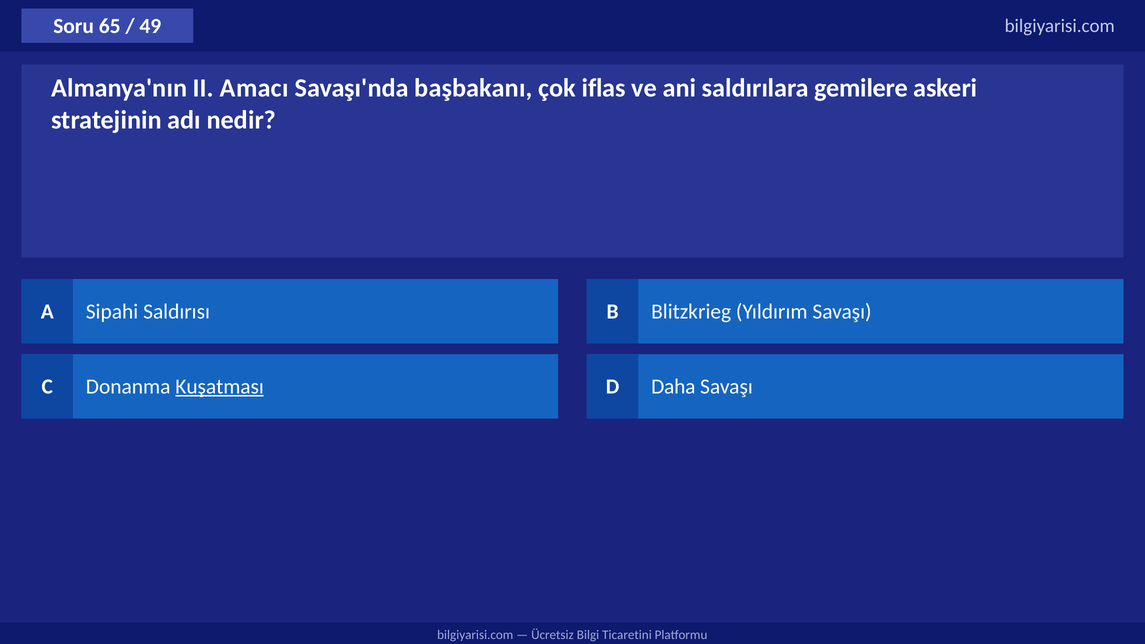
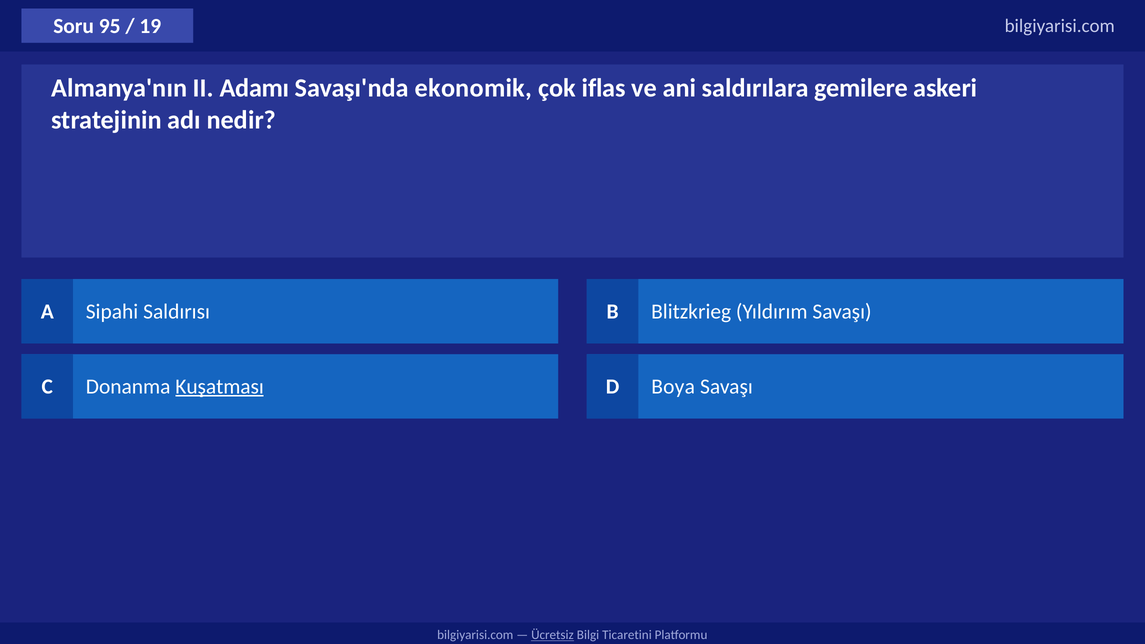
65: 65 -> 95 (110, 26)
49: 49 -> 19 (150, 26)
Amacı: Amacı -> Adamı (254, 88)
başbakanı: başbakanı -> ekonomik (473, 88)
Daha: Daha -> Boya (673, 387)
Ücretsiz underline: none -> present (552, 635)
